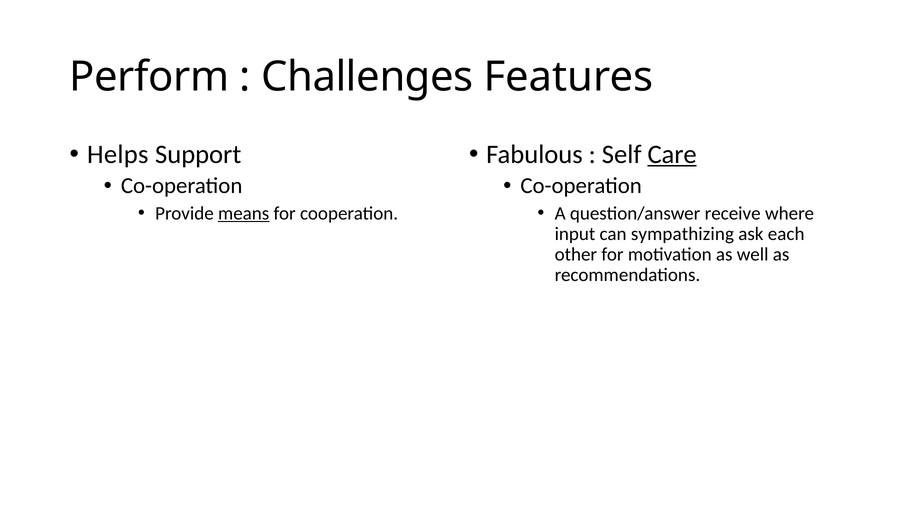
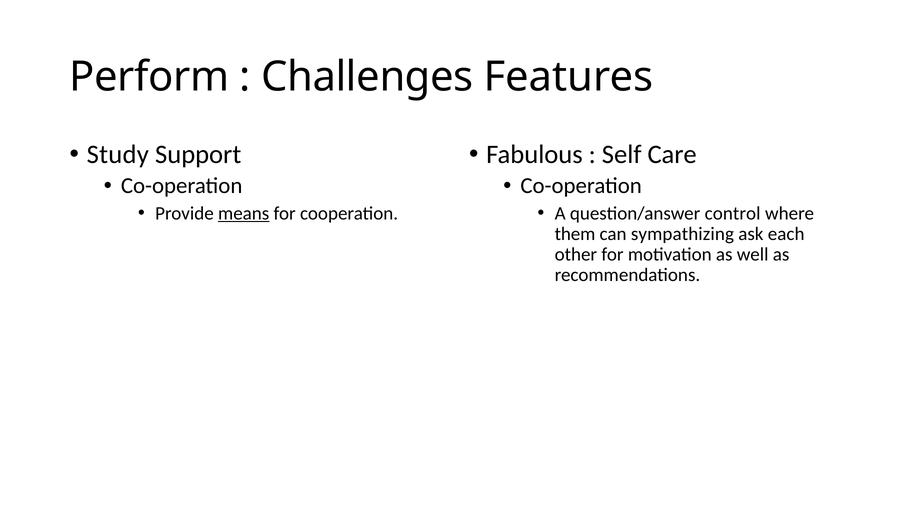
Helps: Helps -> Study (118, 154)
Care underline: present -> none (672, 154)
receive: receive -> control (733, 213)
input: input -> them (575, 234)
